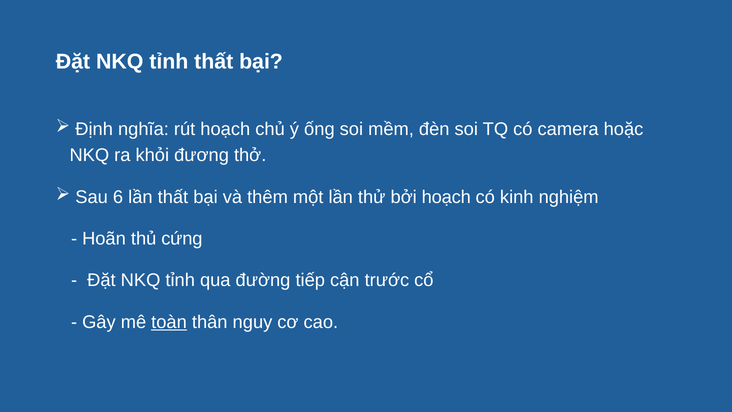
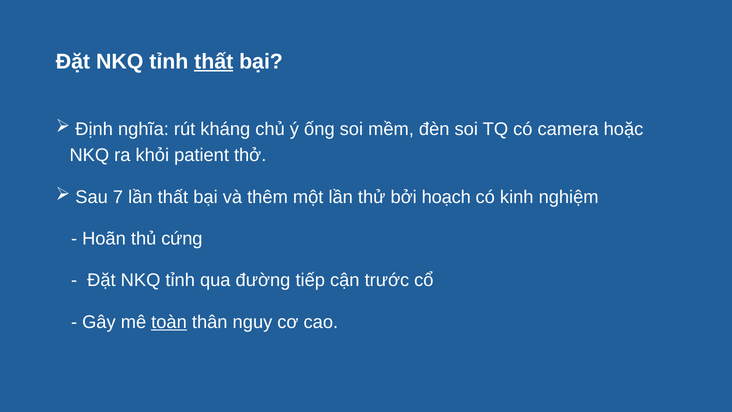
thất underline: none -> present (214, 62)
rút hoạch: hoạch -> kháng (225, 129)
đương: đương -> patient (202, 155)
6: 6 -> 7 (118, 197)
